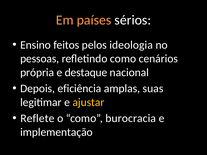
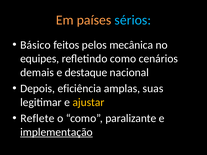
sérios colour: white -> light blue (133, 20)
Ensino: Ensino -> Básico (35, 45)
ideologia: ideologia -> mecânica (131, 45)
pessoas: pessoas -> equipes (40, 59)
própria: própria -> demais (37, 73)
burocracia: burocracia -> paralizante (131, 119)
implementação underline: none -> present (56, 132)
